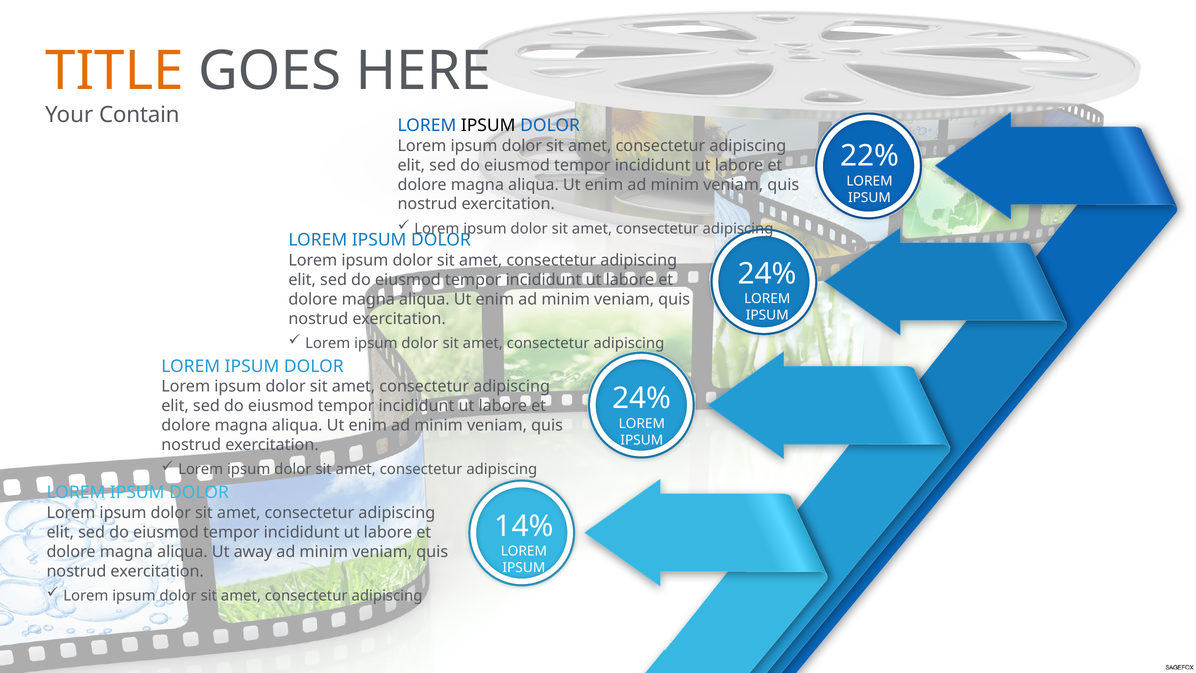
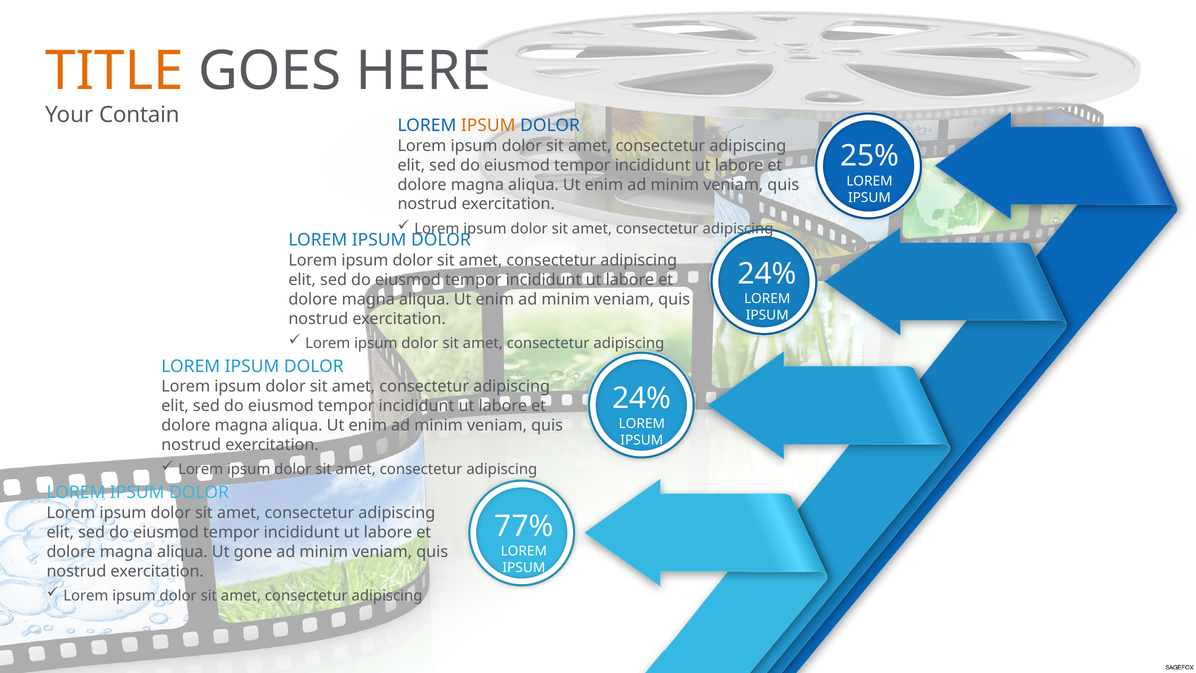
IPSUM colour: black -> orange (488, 126)
22%: 22% -> 25% (870, 156)
14%: 14% -> 77% (524, 526)
away: away -> gone (253, 551)
